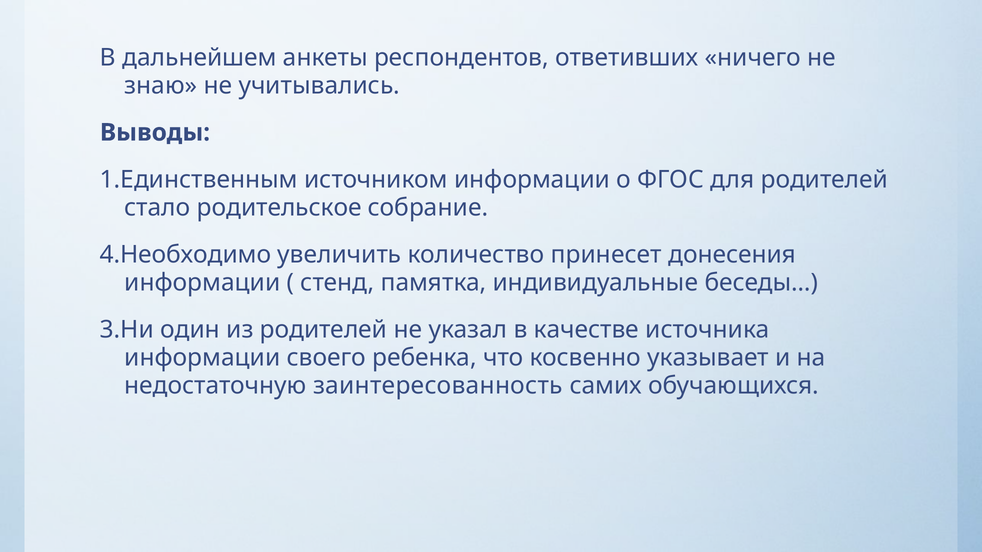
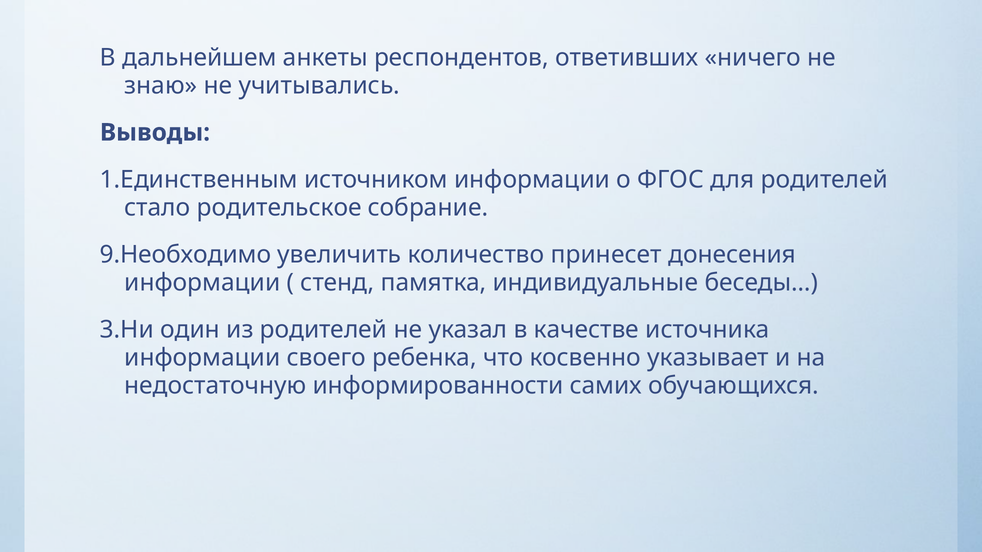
4.Необходимо: 4.Необходимо -> 9.Необходимо (185, 255)
заинтересованность: заинтересованность -> информированности (438, 386)
